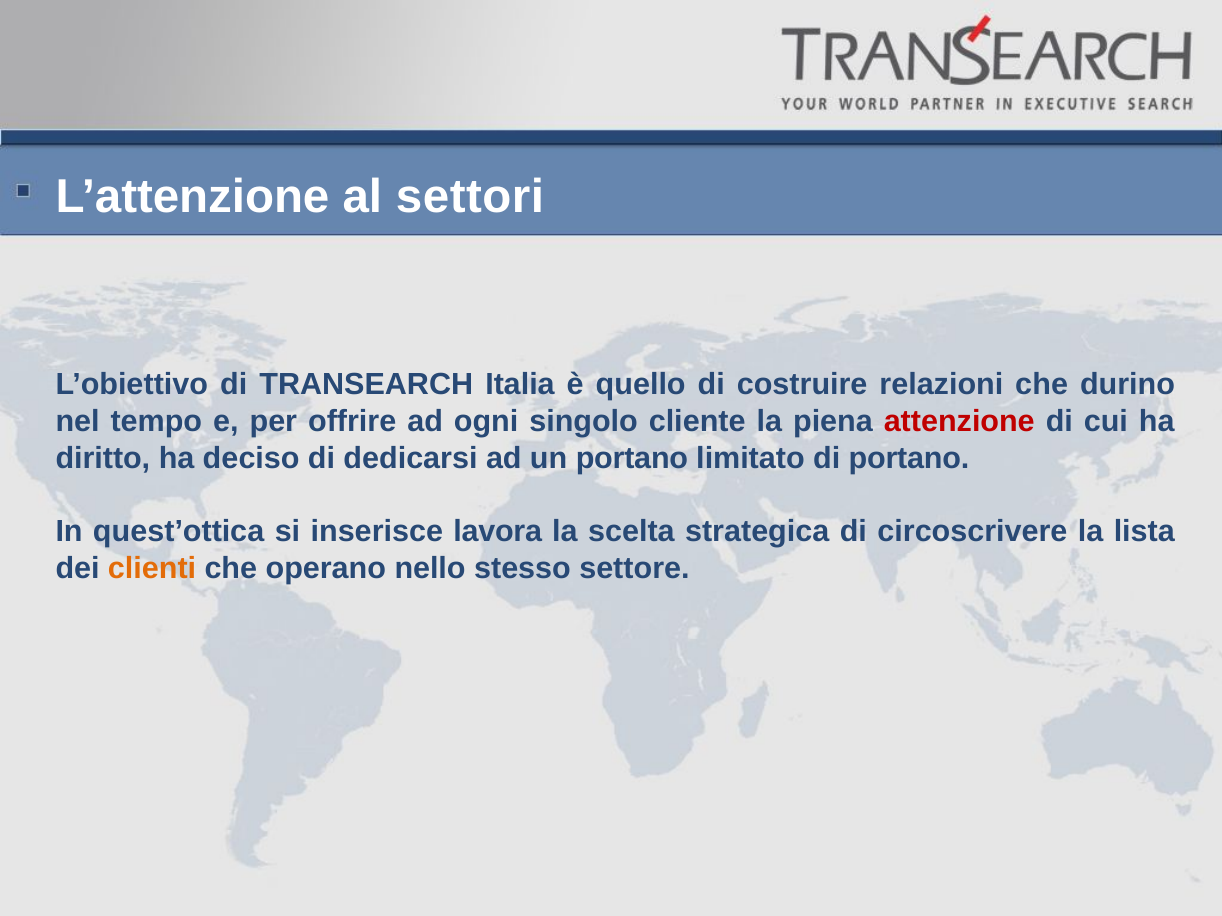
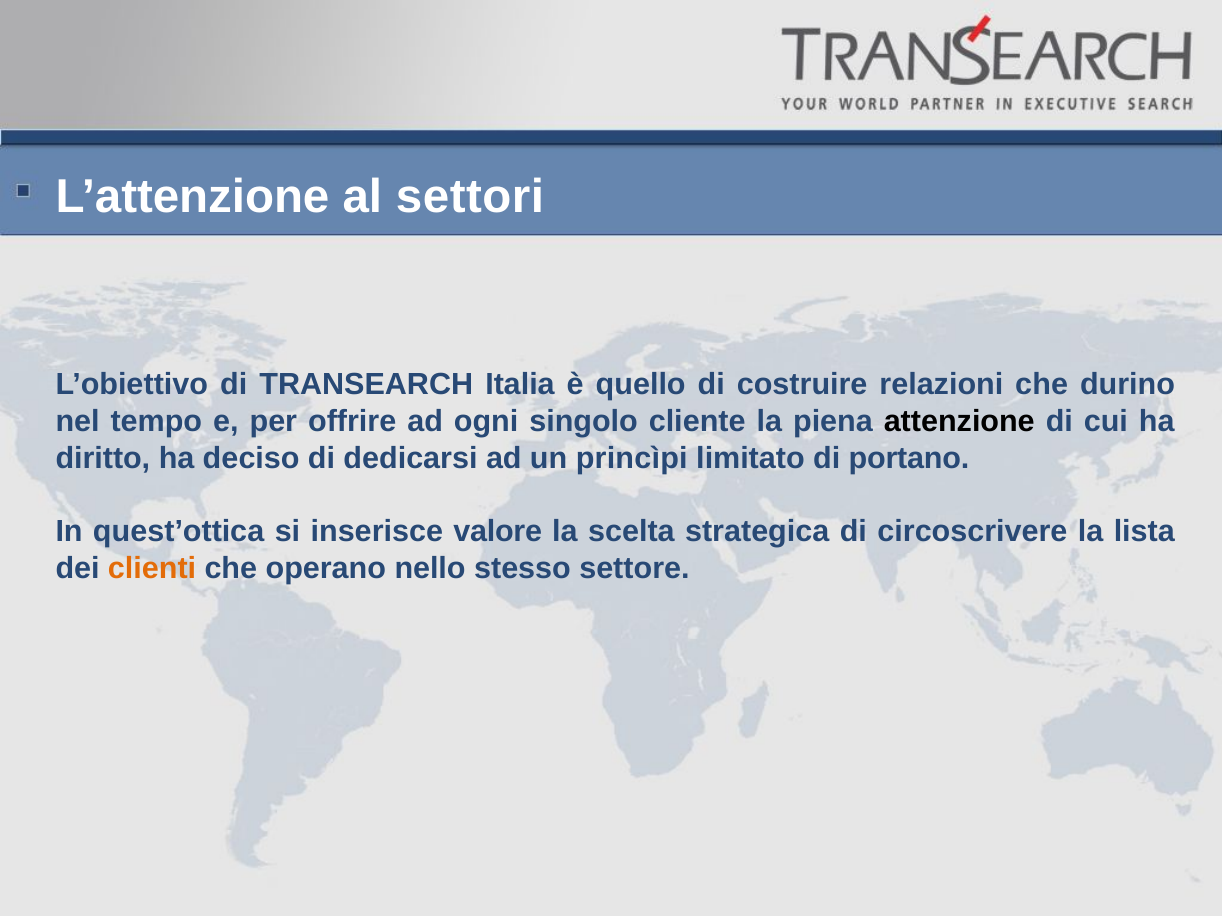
attenzione colour: red -> black (959, 422)
un portano: portano -> princìpi (632, 458)
lavora: lavora -> valore (498, 532)
